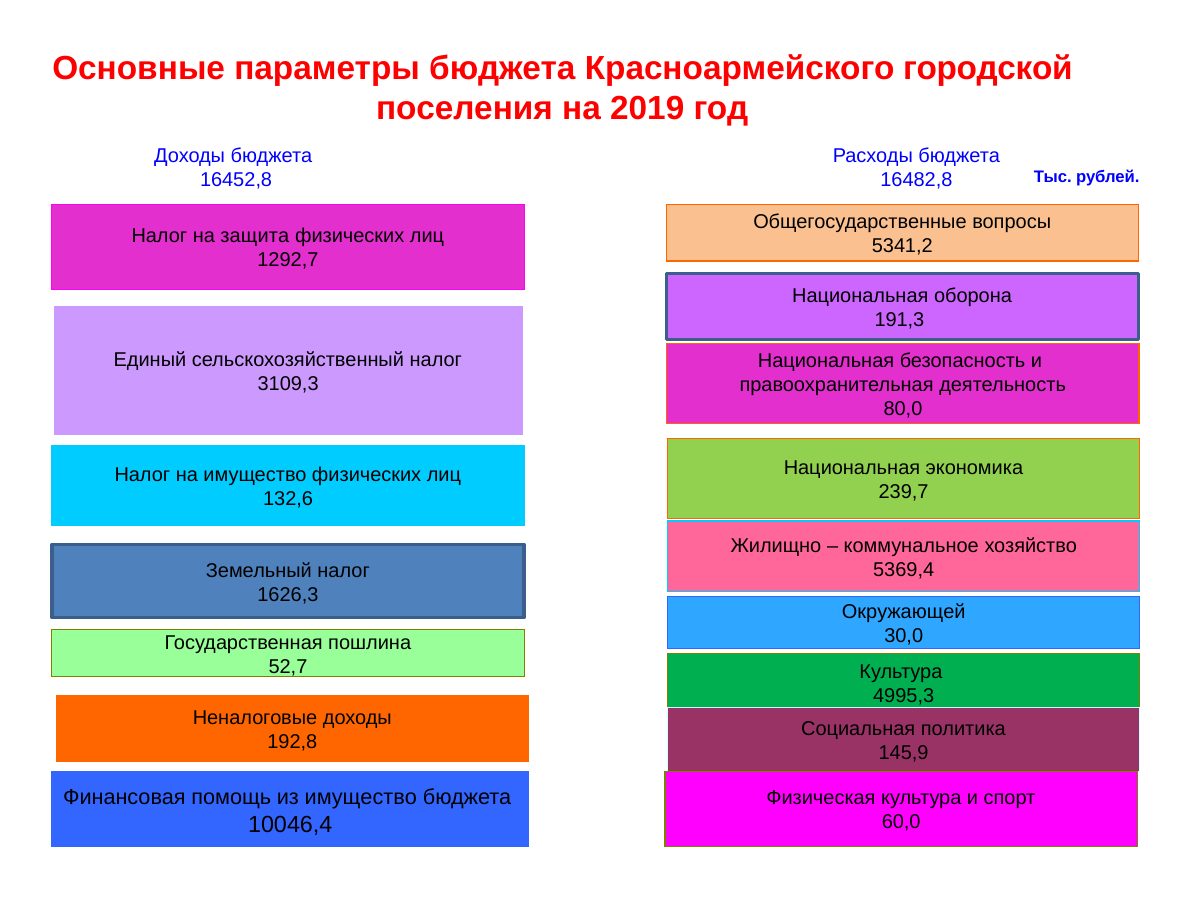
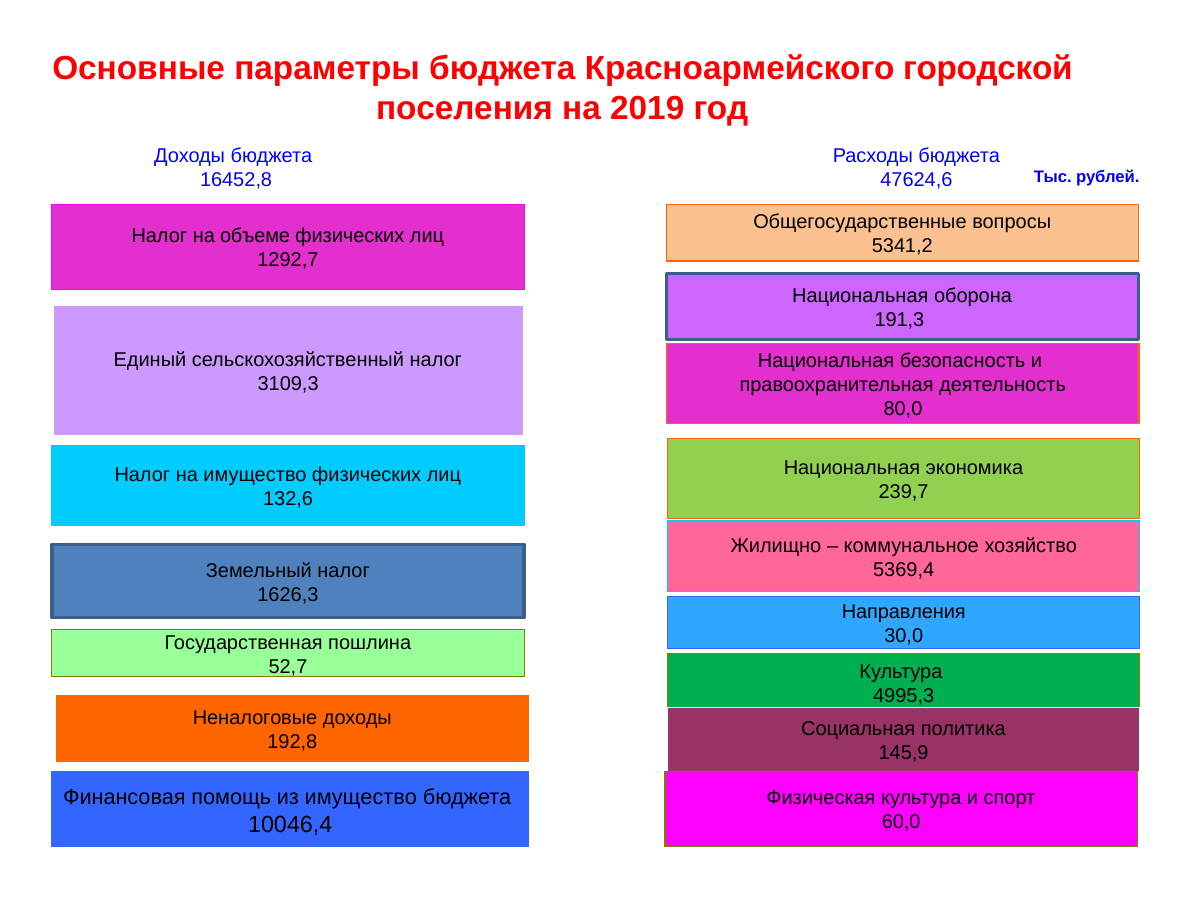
16482,8: 16482,8 -> 47624,6 (916, 180)
защита: защита -> объеме (255, 236)
Окружающей: Окружающей -> Направления (904, 612)
